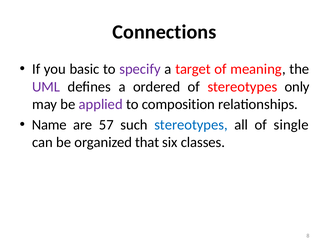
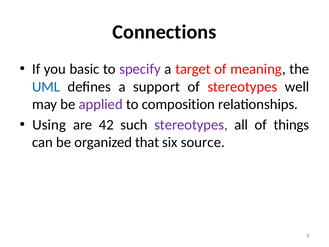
UML colour: purple -> blue (46, 87)
ordered: ordered -> support (157, 87)
only: only -> well (297, 87)
Name: Name -> Using (49, 125)
57: 57 -> 42 (106, 125)
stereotypes colour: blue -> purple (191, 125)
single: single -> things (291, 125)
classes: classes -> source (203, 142)
